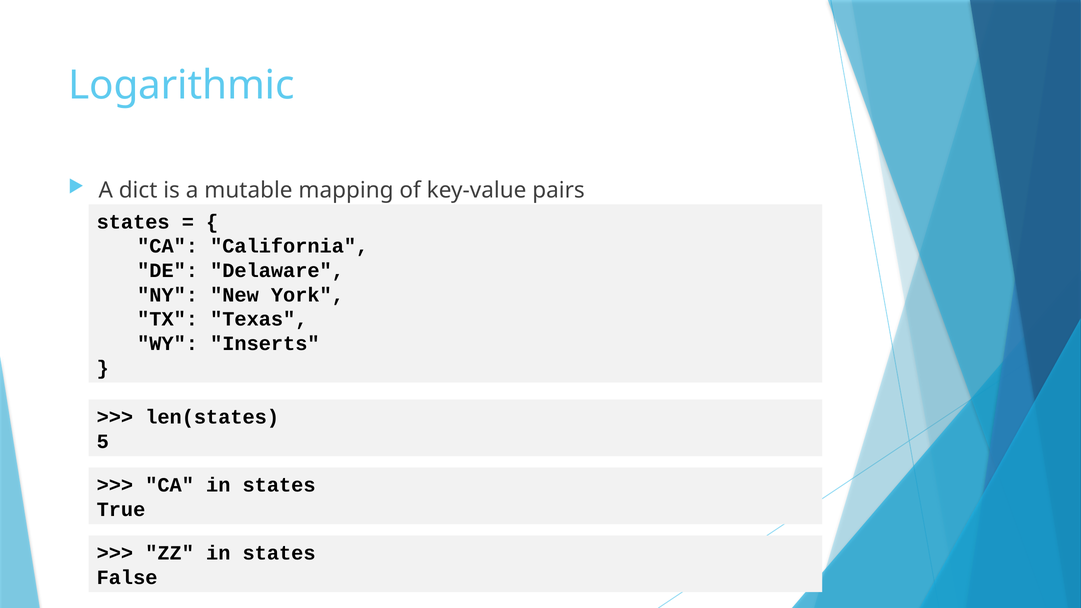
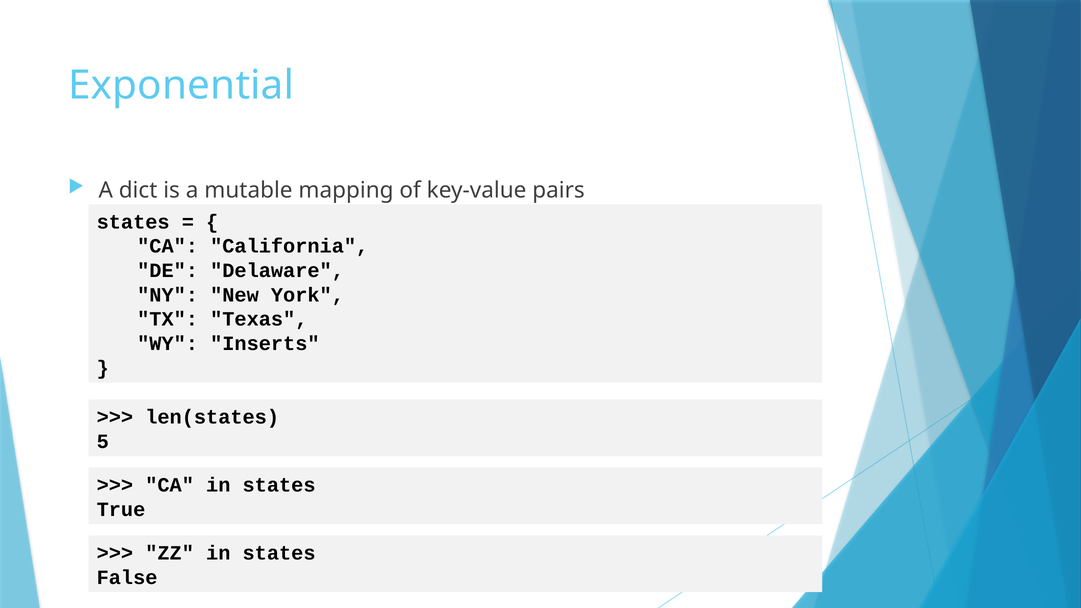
Logarithmic: Logarithmic -> Exponential (181, 85)
